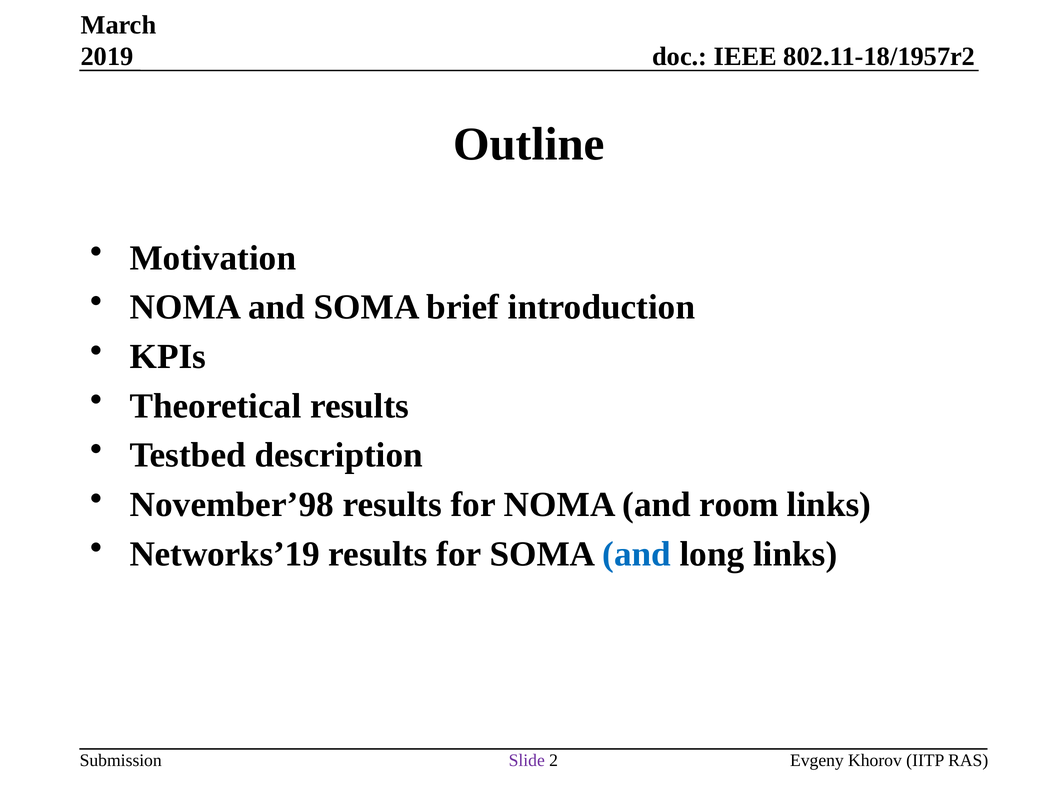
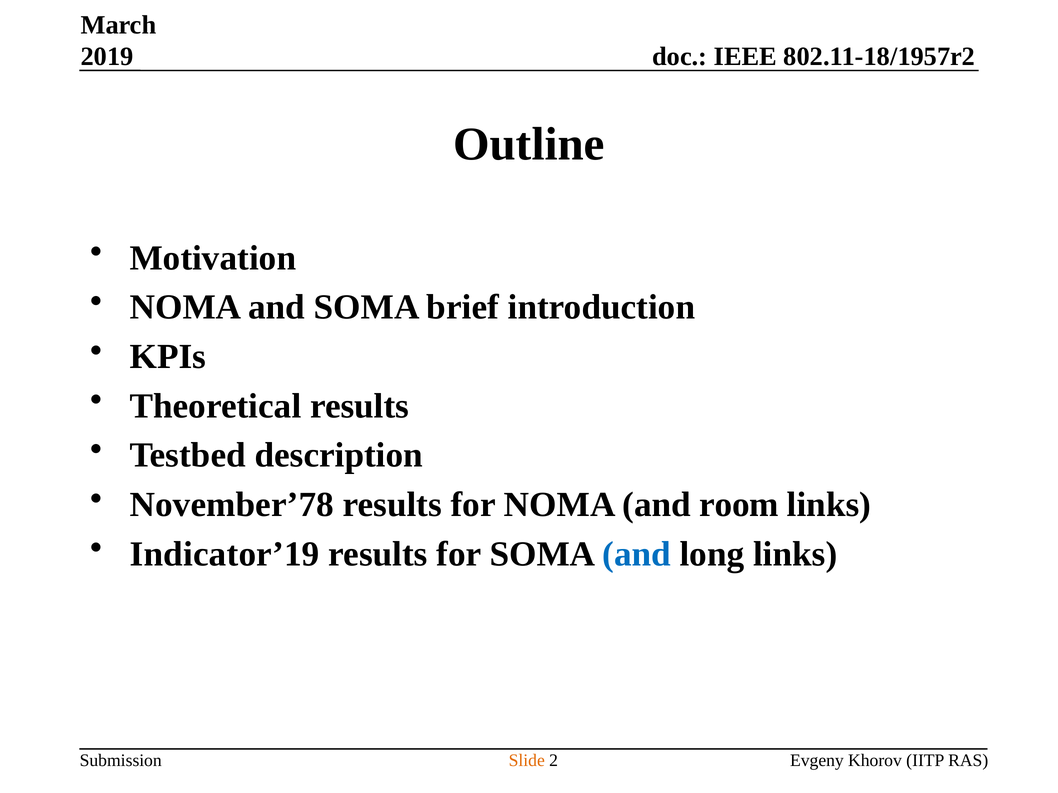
November’98: November’98 -> November’78 (232, 505)
Networks’19: Networks’19 -> Indicator’19 (225, 554)
Slide colour: purple -> orange (527, 761)
